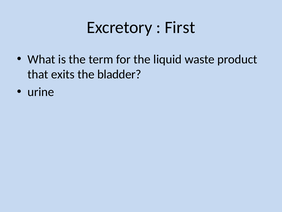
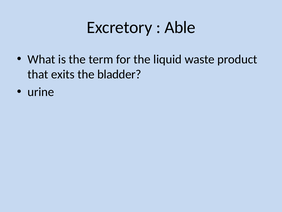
First: First -> Able (180, 27)
